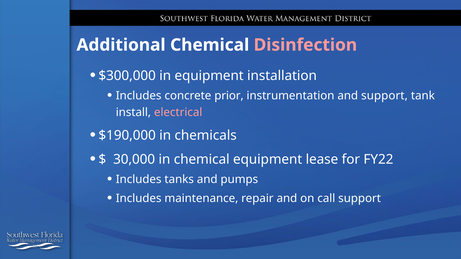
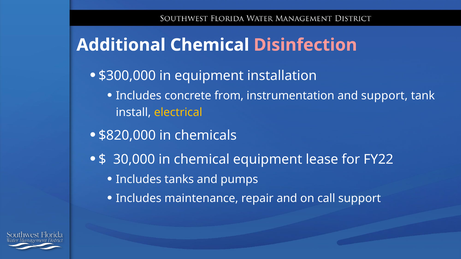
prior: prior -> from (229, 96)
electrical colour: pink -> yellow (178, 112)
$190,000: $190,000 -> $820,000 (127, 135)
